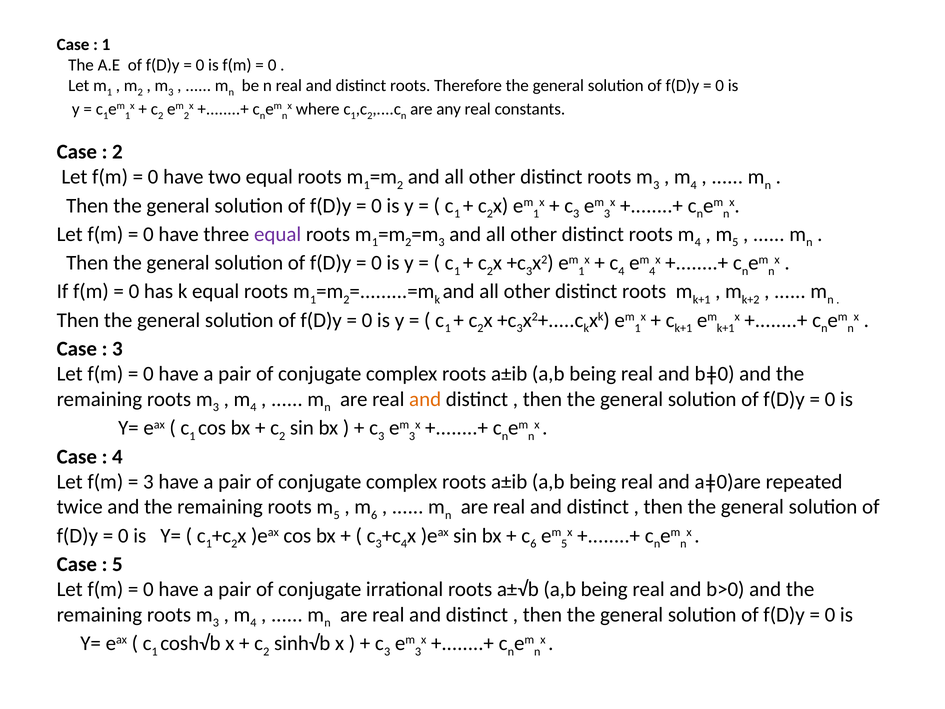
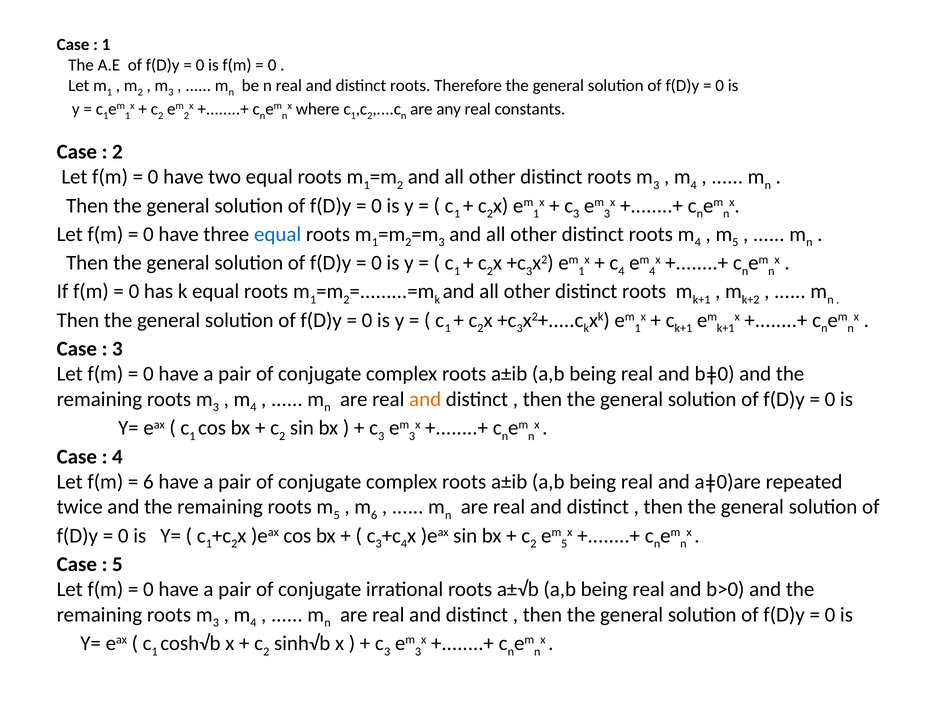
equal colour: purple -> blue (278, 234)
3: 3 -> 6 (148, 482)
6: 6 -> 2 (533, 544)
